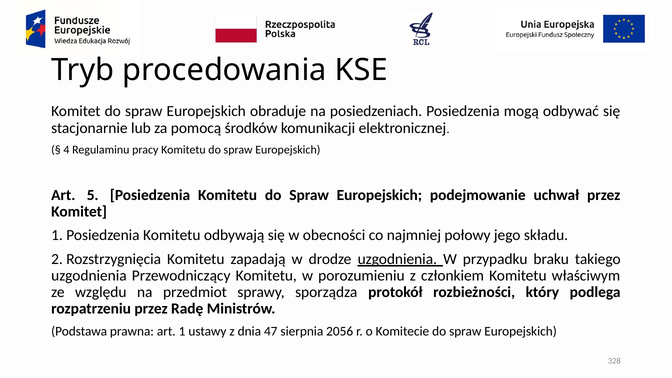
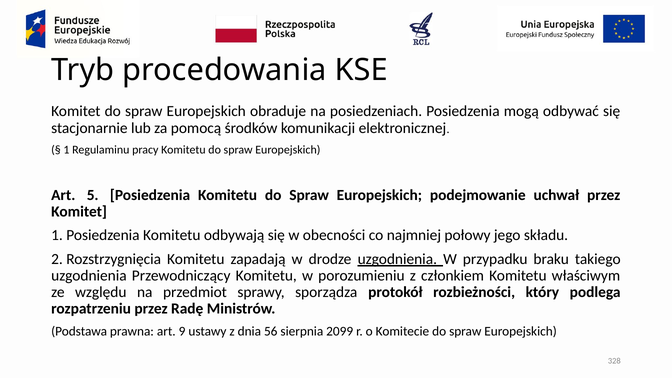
4: 4 -> 1 (66, 150)
art 1: 1 -> 9 (182, 331)
47: 47 -> 56 (271, 331)
2056: 2056 -> 2099 (340, 331)
